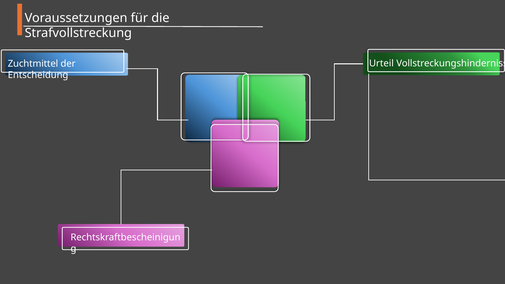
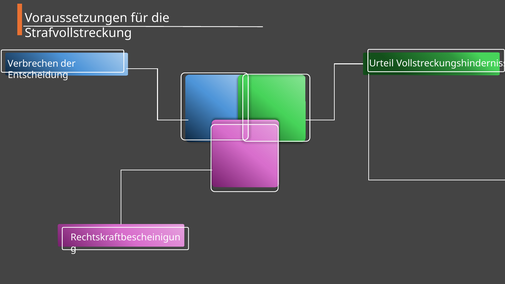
Zuchtmittel: Zuchtmittel -> Verbrechen (33, 64)
